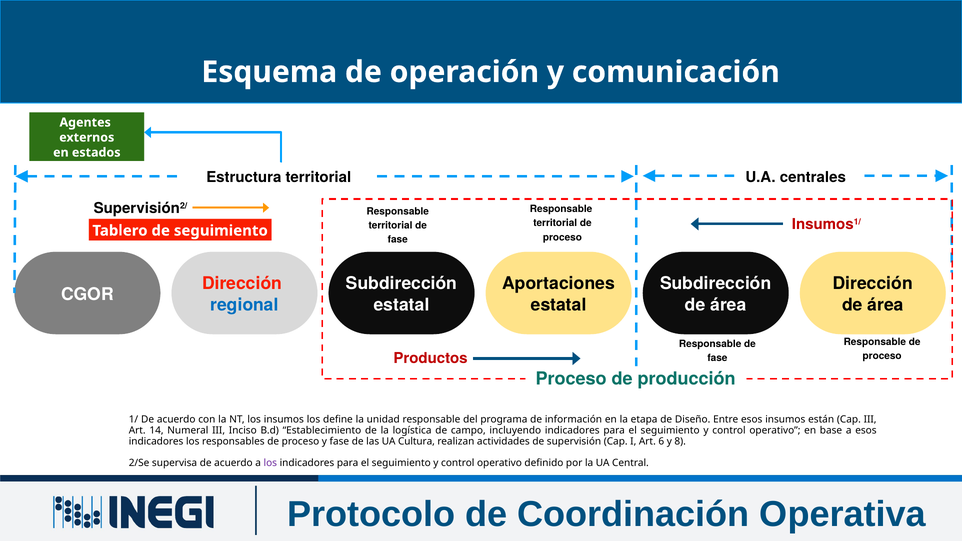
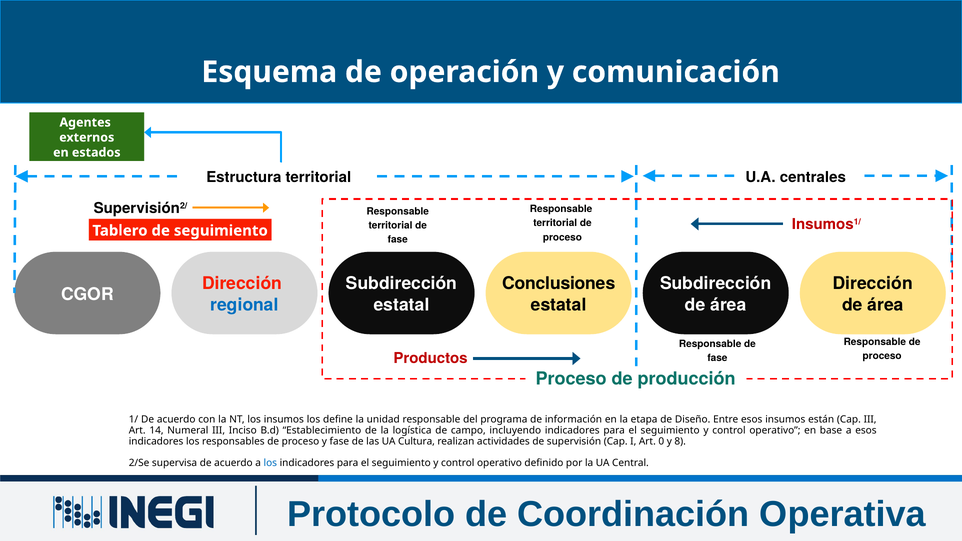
Aportaciones: Aportaciones -> Conclusiones (559, 284)
6: 6 -> 0 (661, 441)
los colour: purple -> blue (270, 463)
